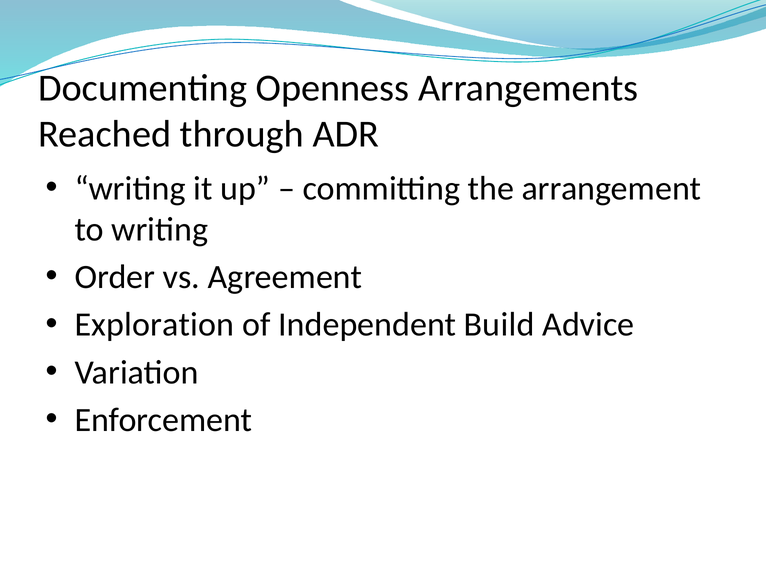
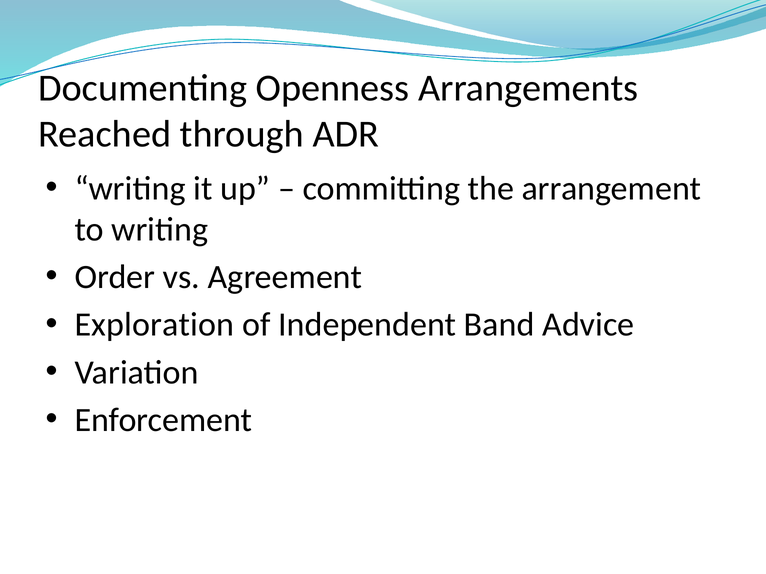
Build: Build -> Band (499, 325)
